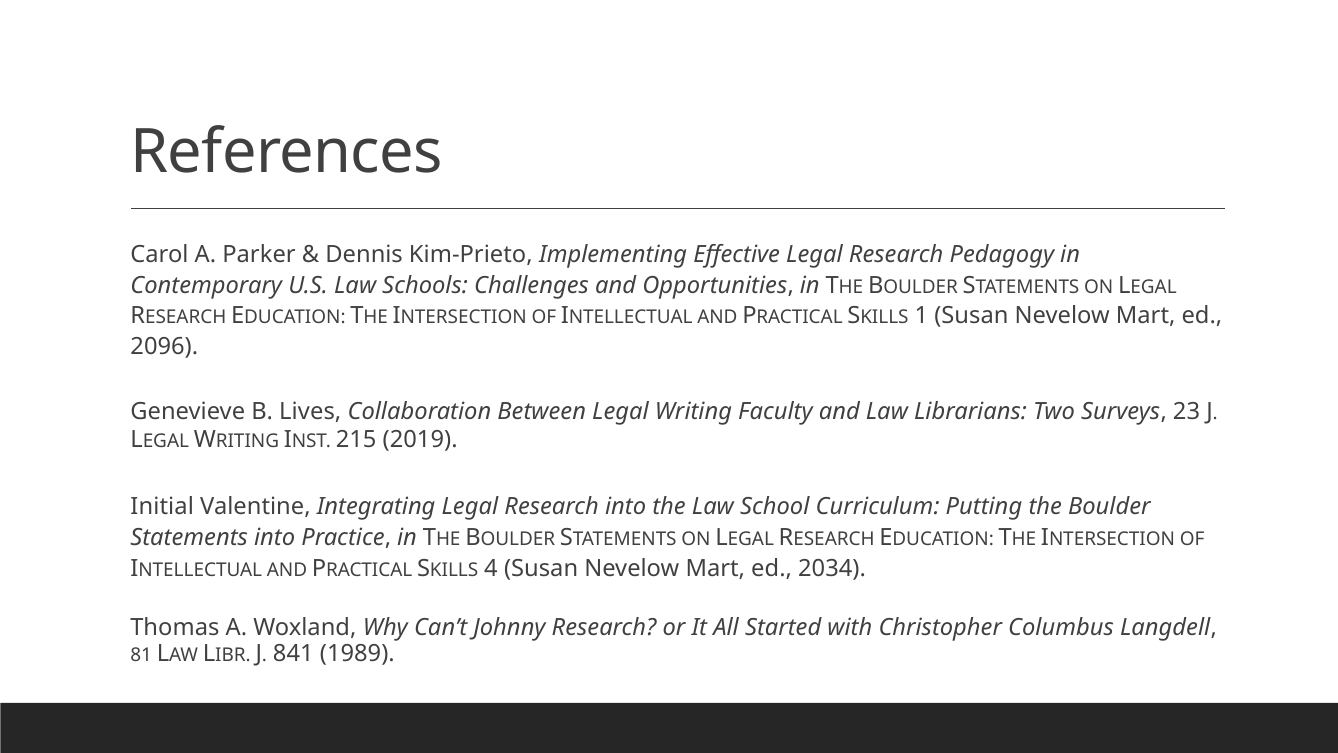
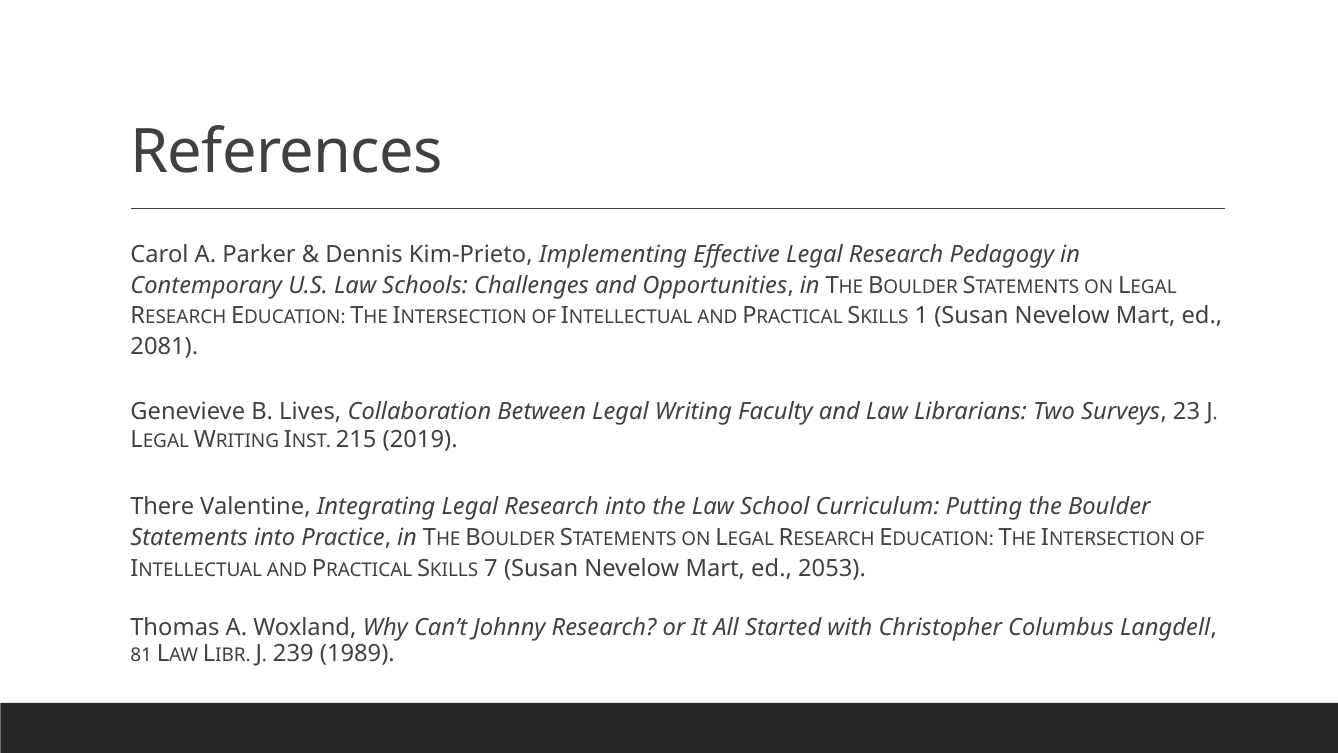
2096: 2096 -> 2081 (164, 347)
Initial: Initial -> There (162, 507)
4: 4 -> 7 (491, 568)
2034: 2034 -> 2053 (832, 568)
841: 841 -> 239 (293, 653)
